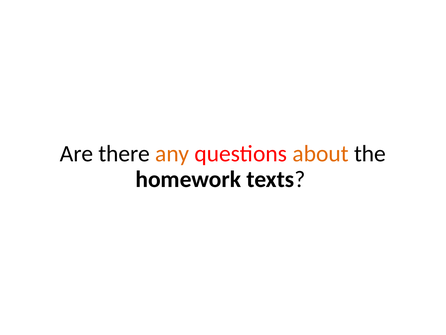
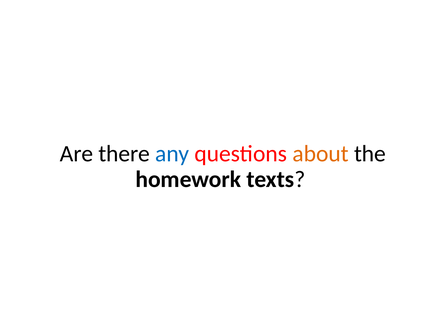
any colour: orange -> blue (172, 153)
